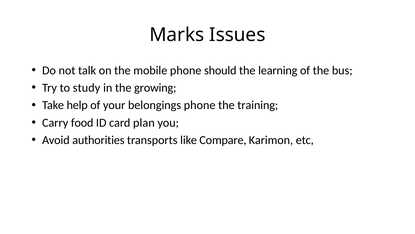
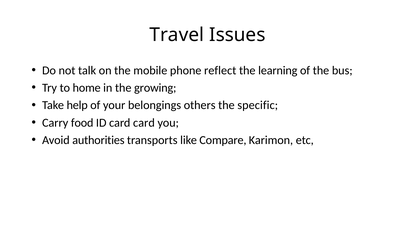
Marks: Marks -> Travel (177, 35)
should: should -> reflect (220, 70)
study: study -> home (87, 88)
belongings phone: phone -> others (200, 105)
training: training -> specific (258, 105)
card plan: plan -> card (144, 122)
